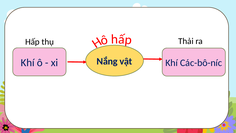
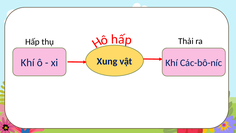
Nắng: Nắng -> Xung (107, 61)
